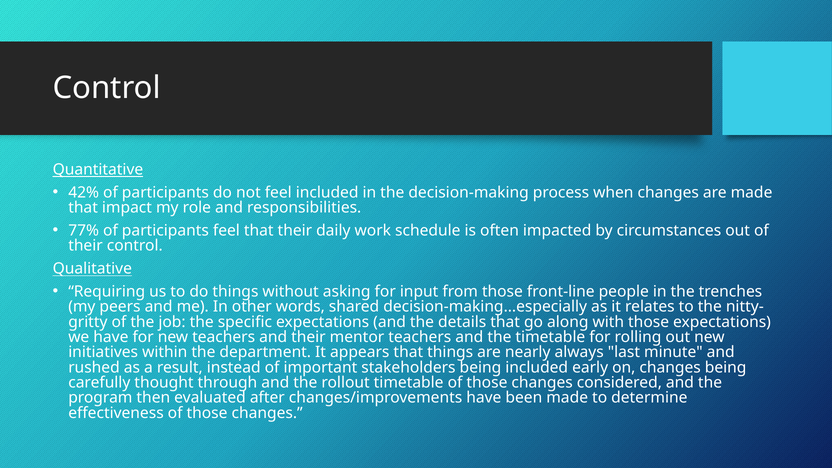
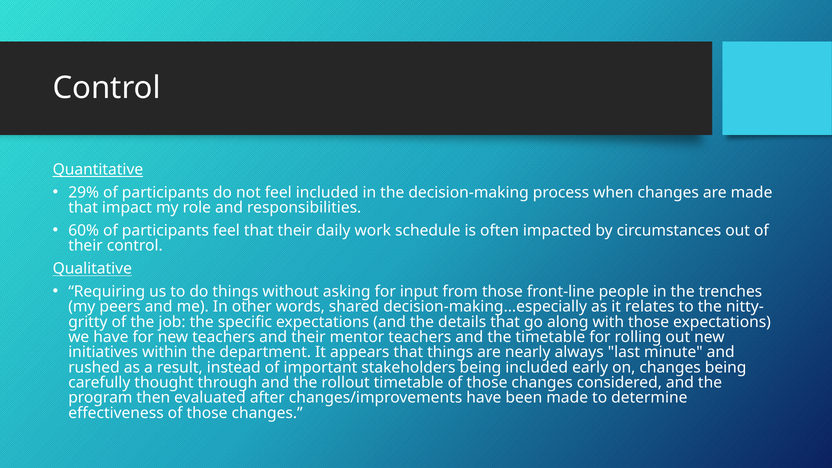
42%: 42% -> 29% (84, 193)
77%: 77% -> 60% (84, 231)
